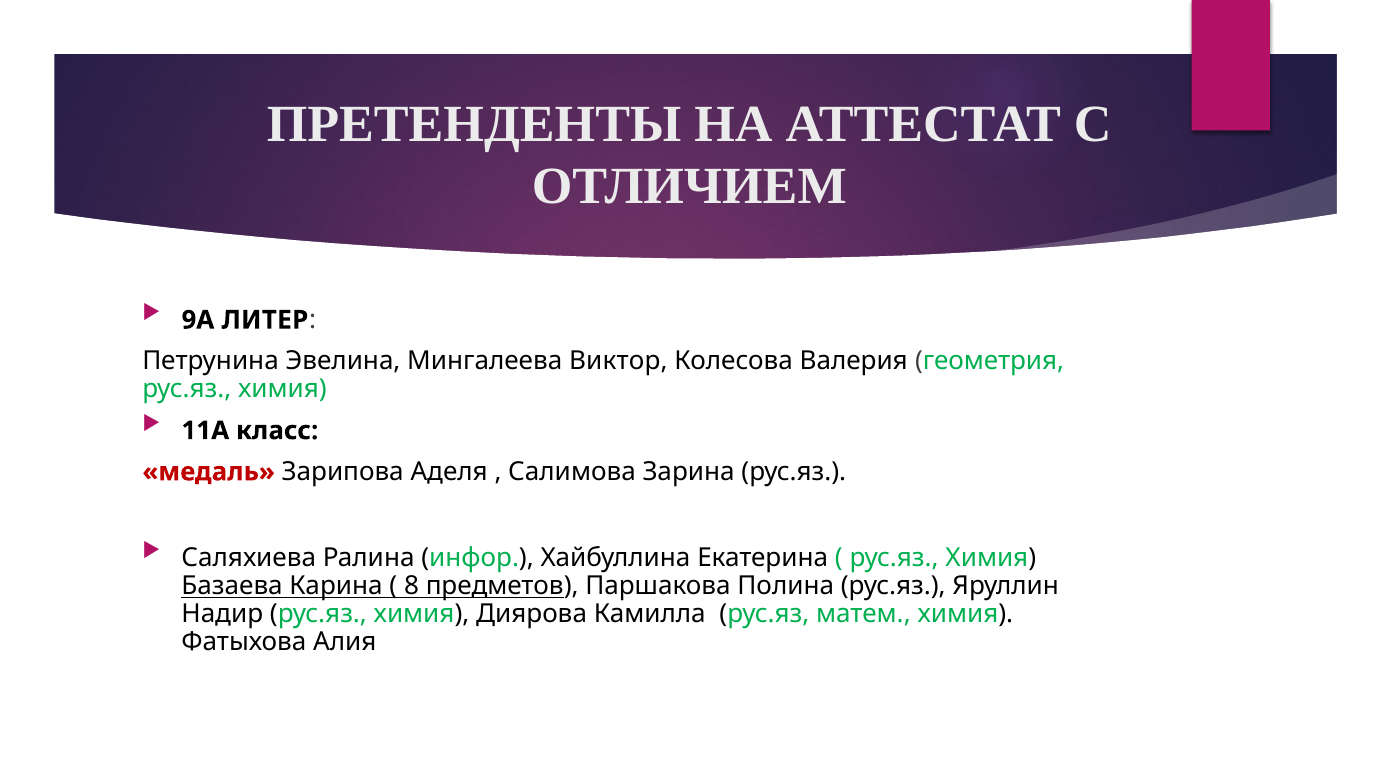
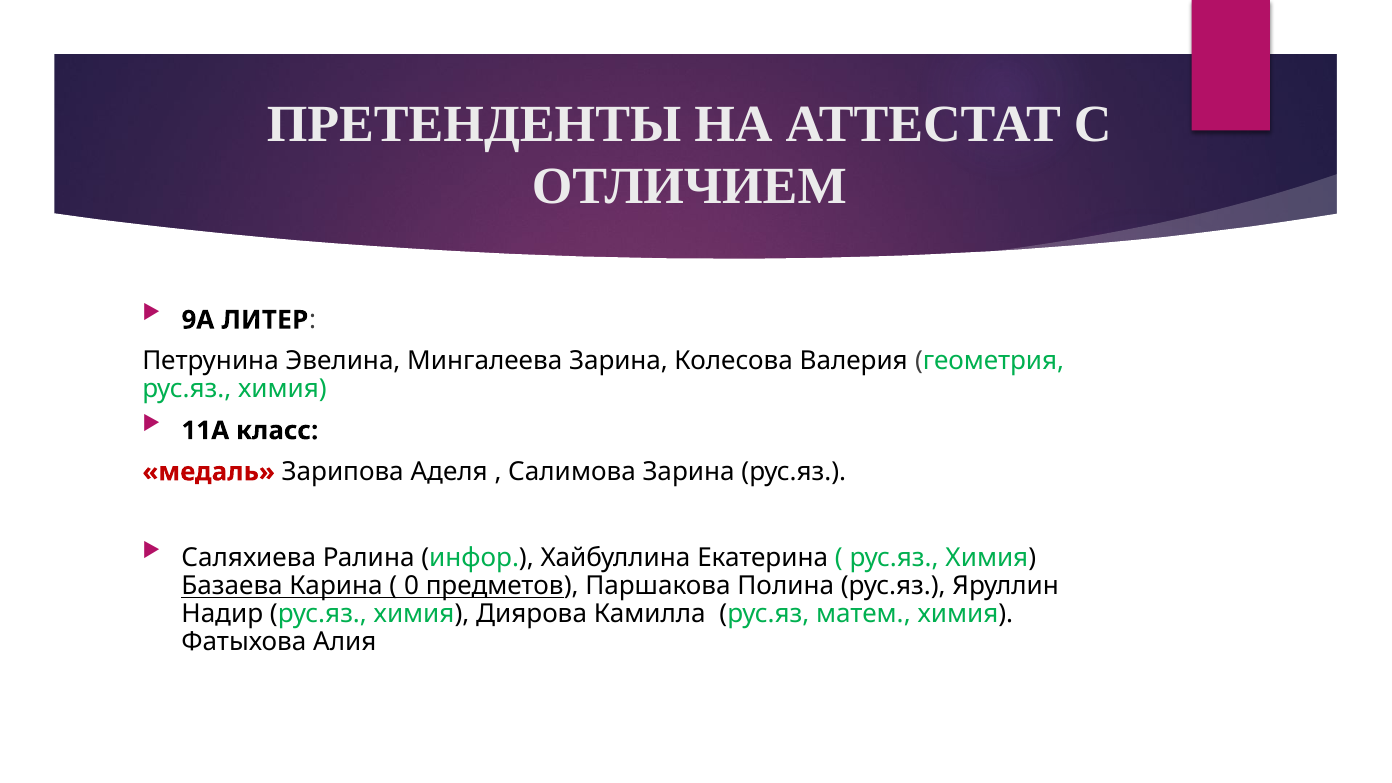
Мингалеева Виктор: Виктор -> Зарина (618, 361)
8: 8 -> 0 (412, 586)
